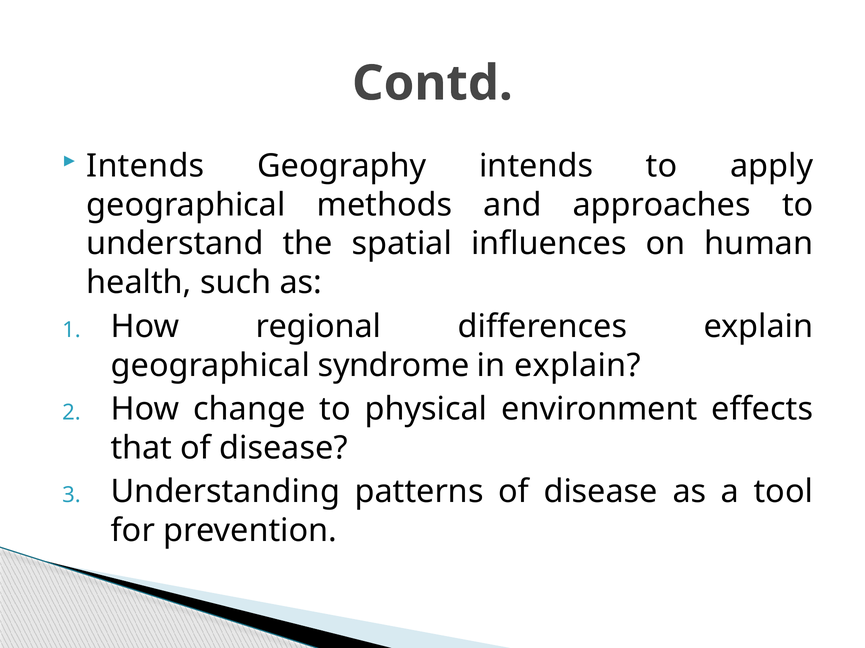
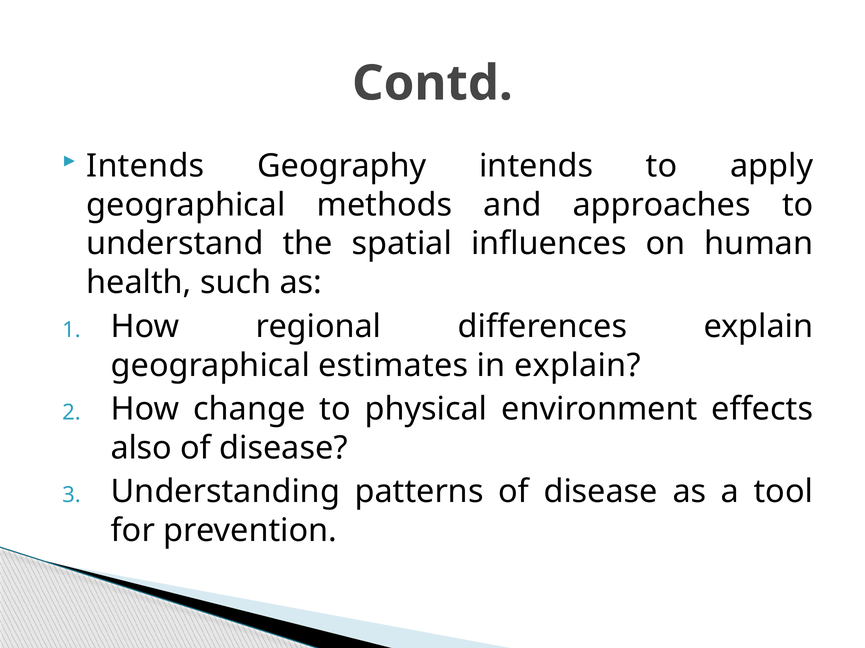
syndrome: syndrome -> estimates (393, 366)
that: that -> also (141, 448)
